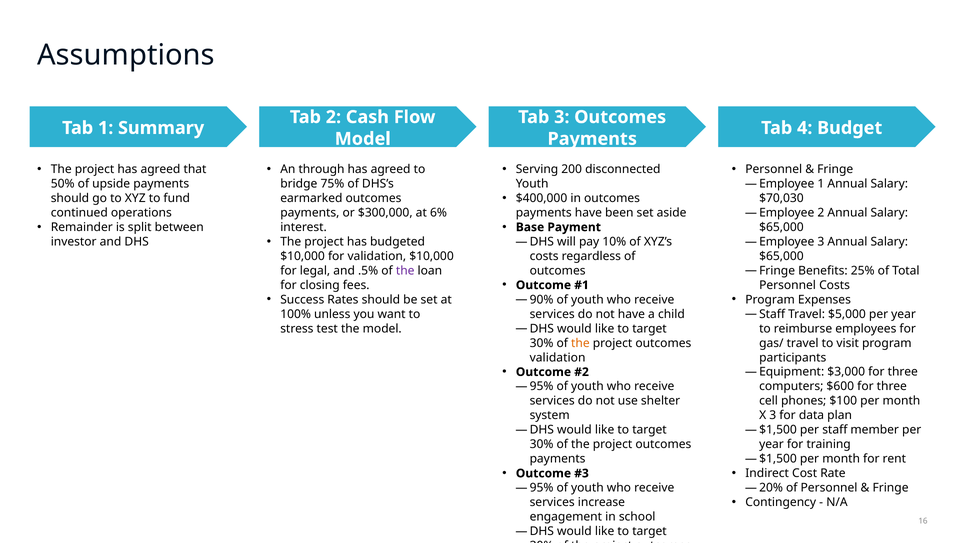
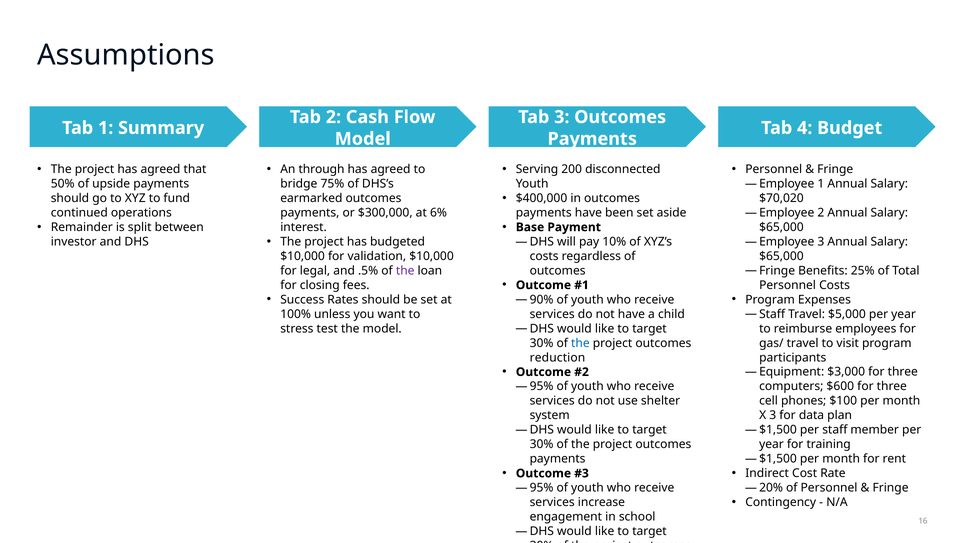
$70,030: $70,030 -> $70,020 (781, 198)
the colour: orange -> blue (580, 343)
validation: validation -> reduction (558, 357)
